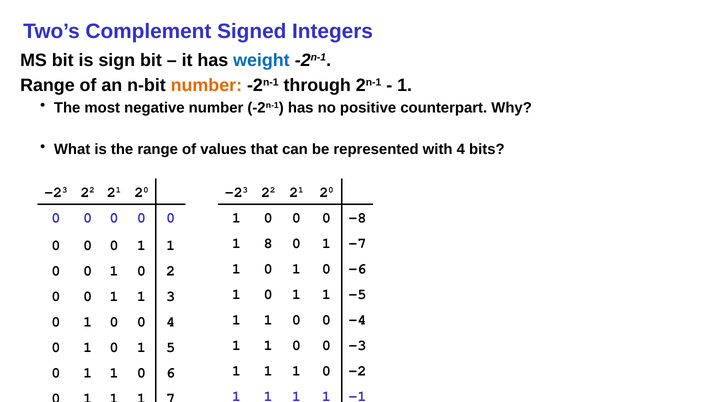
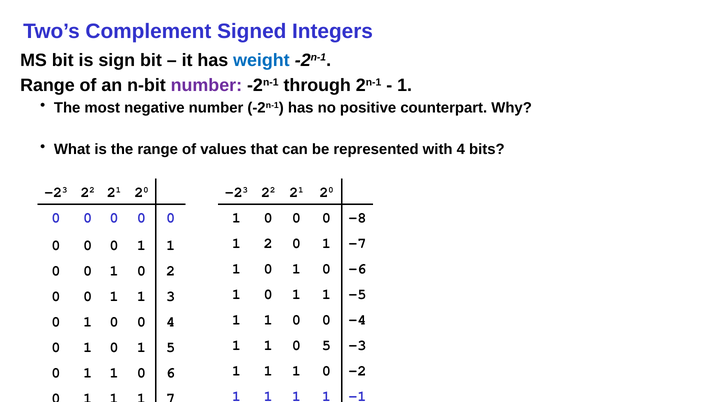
number colour: orange -> purple (206, 85)
1 8: 8 -> 2 (268, 243)
0: 0 -> 5 (326, 345)
